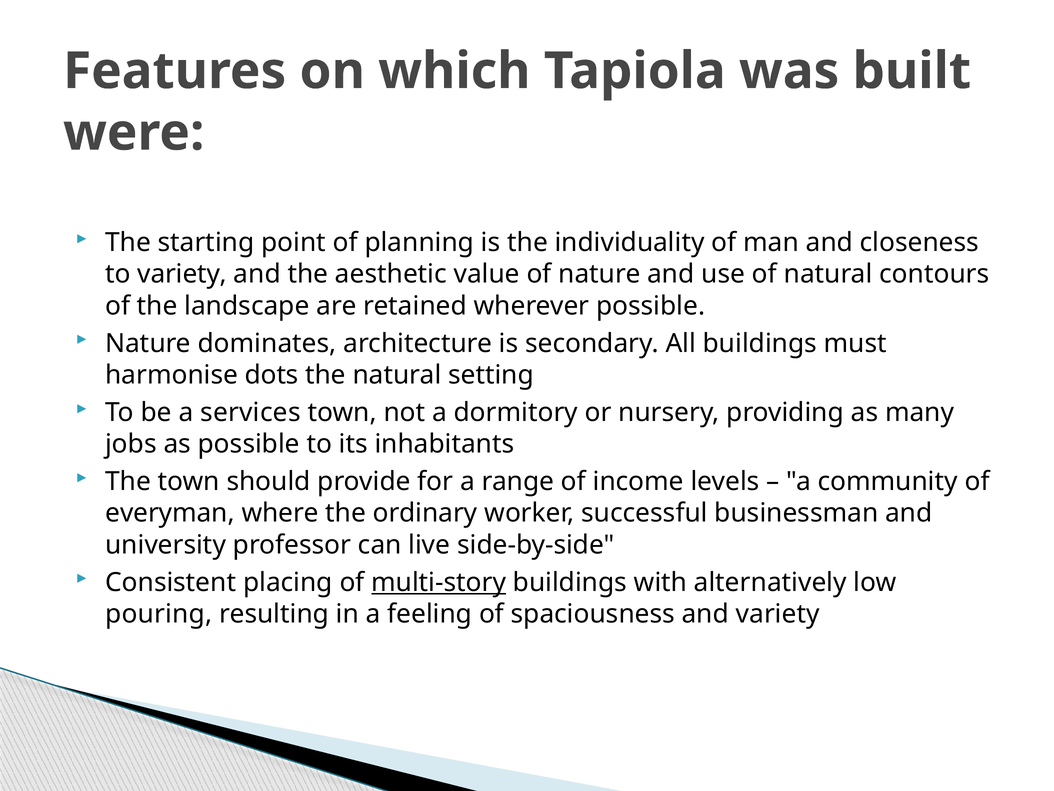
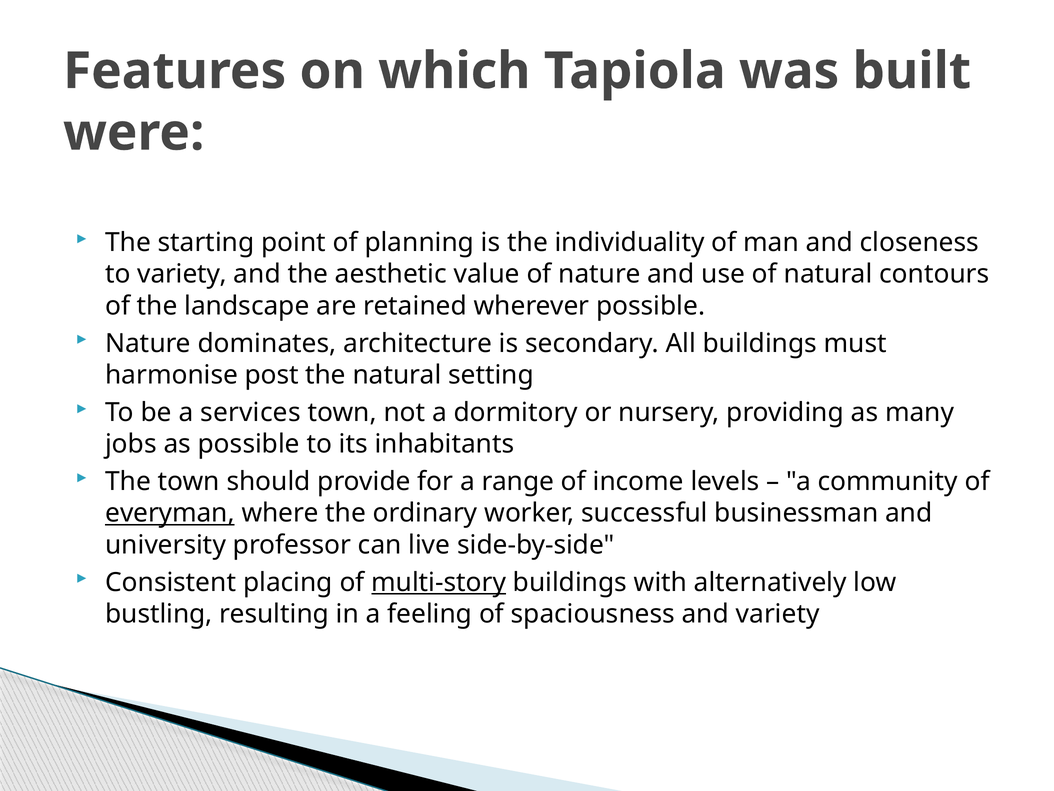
dots: dots -> post (272, 375)
everyman underline: none -> present (170, 513)
pouring: pouring -> bustling (159, 614)
